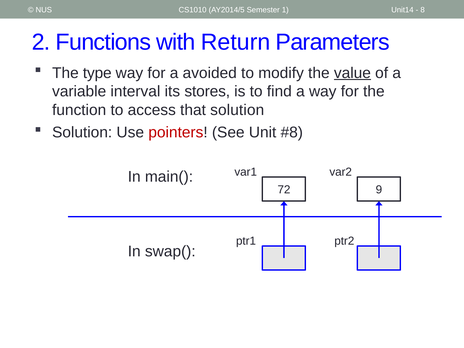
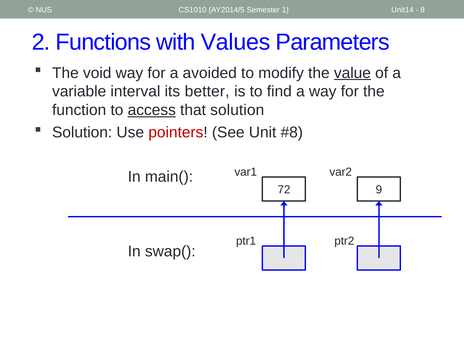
Return: Return -> Values (236, 42)
type: type -> void (97, 73)
stores: stores -> better (207, 91)
access underline: none -> present (152, 110)
